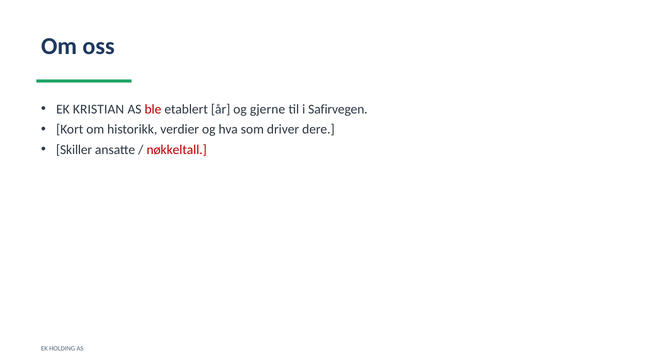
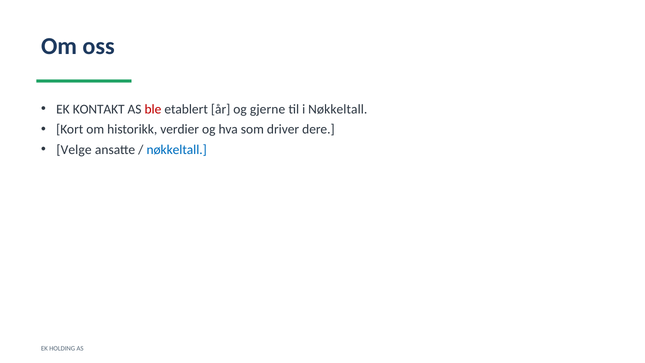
KRISTIAN: KRISTIAN -> KONTAKT (99, 109)
i Safirvegen: Safirvegen -> Nøkkeltall (338, 109)
Skiller: Skiller -> Velge (74, 150)
nøkkeltall colour: red -> blue (177, 150)
